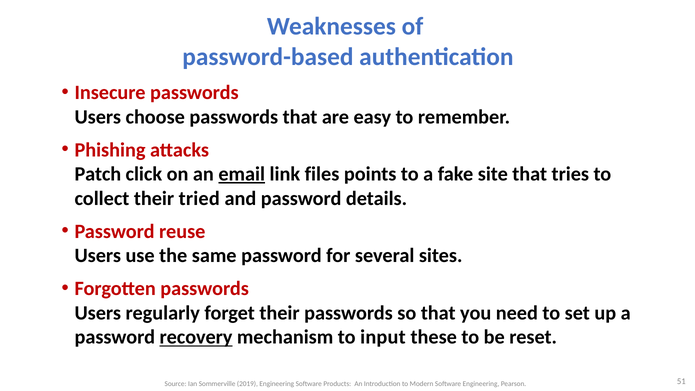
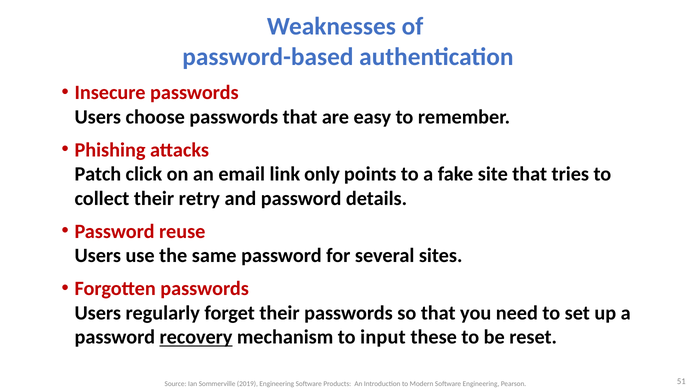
email underline: present -> none (242, 174)
files: files -> only (322, 174)
tried: tried -> retry (199, 198)
